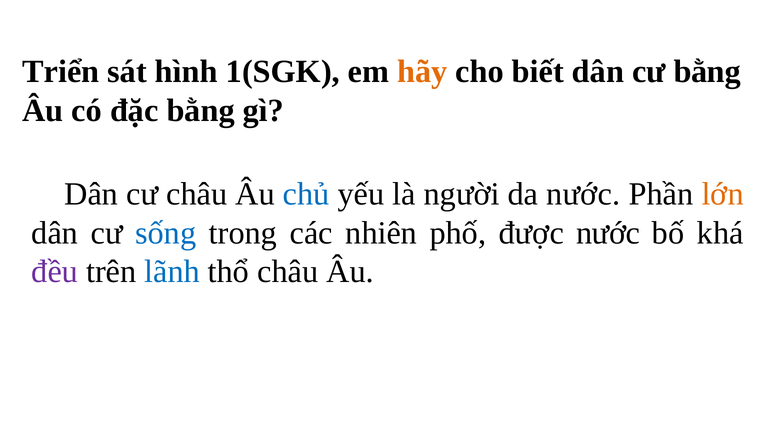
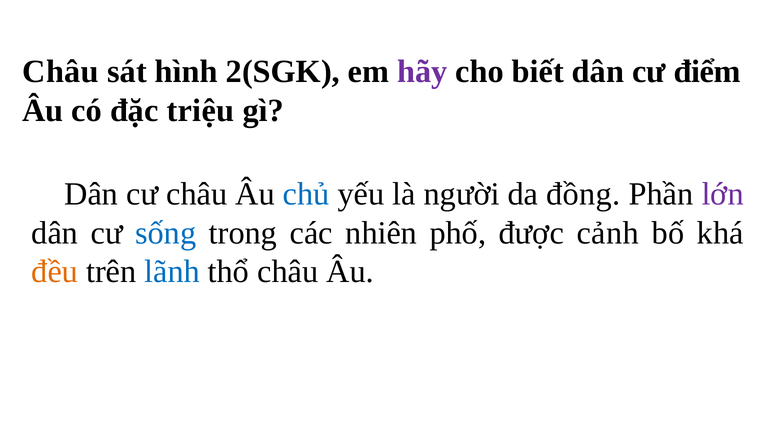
Triển: Triển -> Châu (61, 72)
1(SGK: 1(SGK -> 2(SGK (283, 72)
hãy colour: orange -> purple (422, 72)
cư bằng: bằng -> điểm (707, 72)
đặc bằng: bằng -> triệu (200, 110)
da nước: nước -> đồng (583, 194)
lớn colour: orange -> purple (723, 194)
được nước: nước -> cảnh (608, 233)
đều colour: purple -> orange (55, 271)
